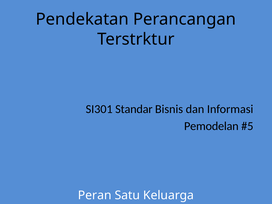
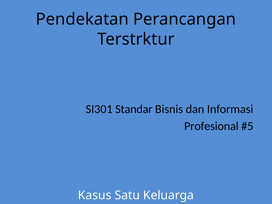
Pemodelan: Pemodelan -> Profesional (211, 126)
Peran: Peran -> Kasus (95, 195)
